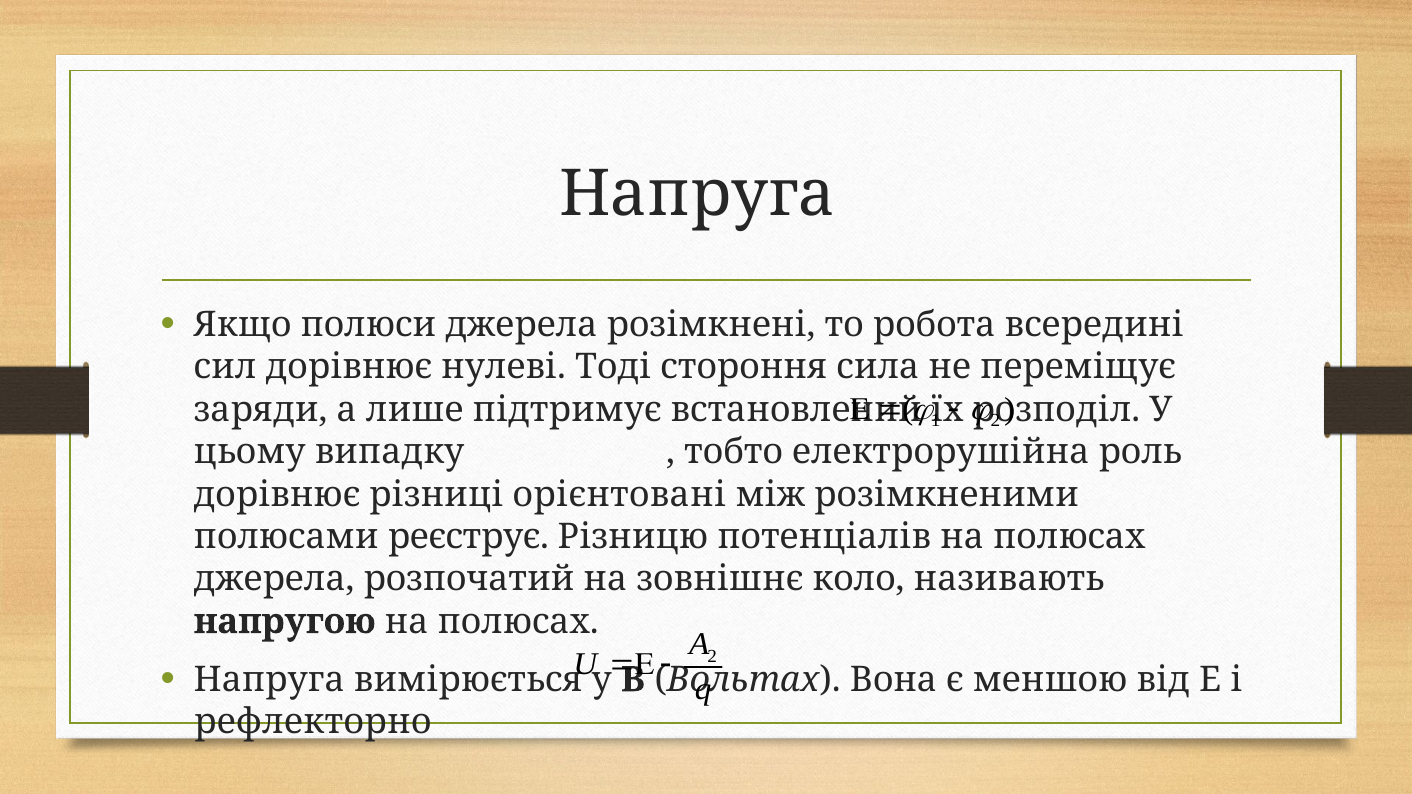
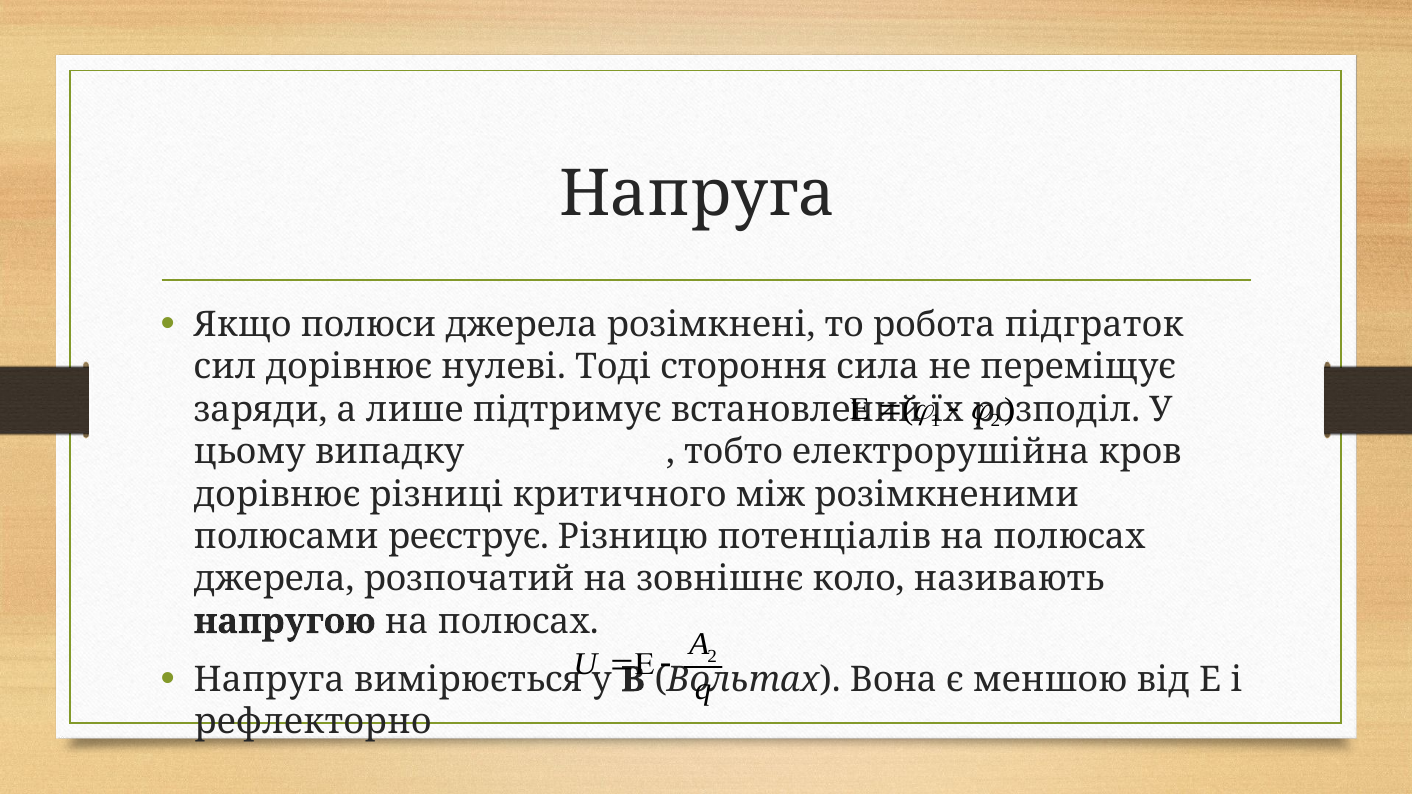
всередині: всередині -> підграток (1094, 325)
роль: роль -> кров (1140, 452)
орієнтовані: орієнтовані -> критичного (620, 495)
